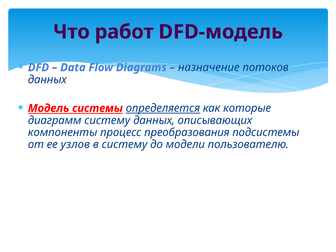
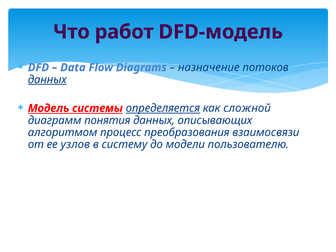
данных underline: none -> present (47, 80)
которые: которые -> сложной (247, 108)
диаграмм систему: систему -> понятия (107, 120)
компоненты: компоненты -> алгоритмом (63, 132)
подсистемы: подсистемы -> взаимосвязи (266, 132)
